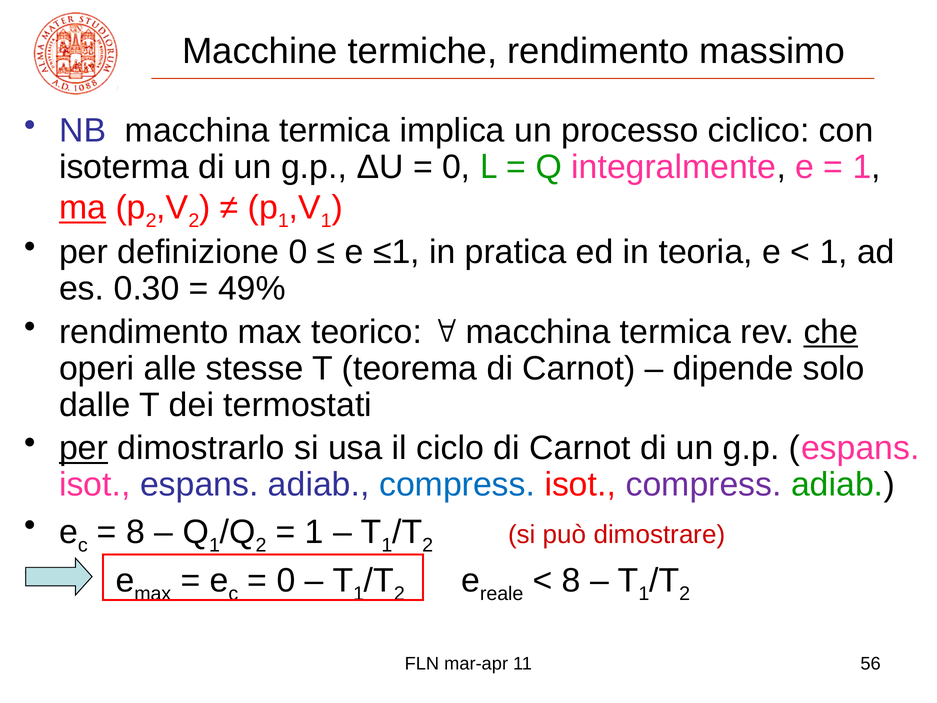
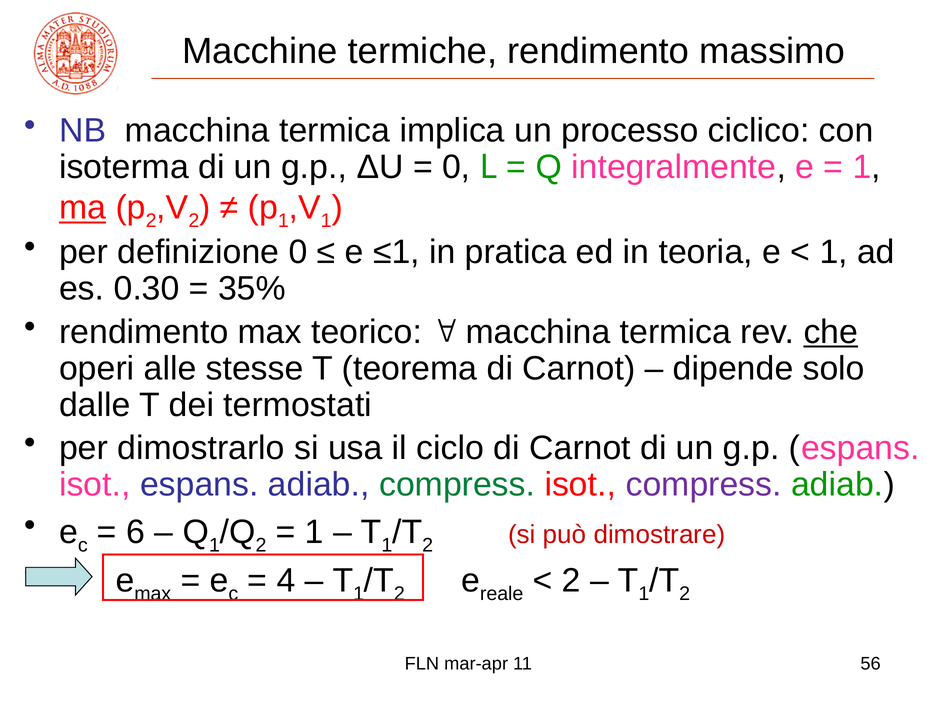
49%: 49% -> 35% (252, 288)
per underline: present -> none (84, 448)
compress colour: blue -> green (457, 485)
8: 8 -> 6 (136, 532)
0: 0 -> 4 (286, 580)
8: 8 -> 2 (571, 580)
